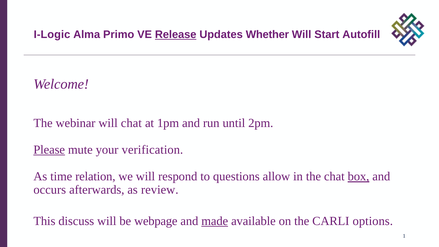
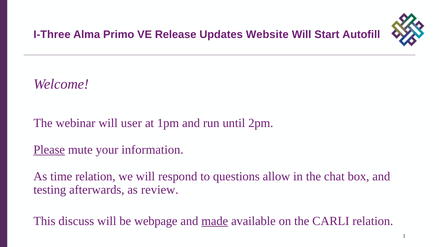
I-Logic: I-Logic -> I-Three (52, 35)
Release underline: present -> none (176, 35)
Whether: Whether -> Website (267, 35)
will chat: chat -> user (131, 123)
verification: verification -> information (152, 150)
box underline: present -> none (359, 176)
occurs: occurs -> testing (50, 190)
CARLI options: options -> relation (373, 221)
